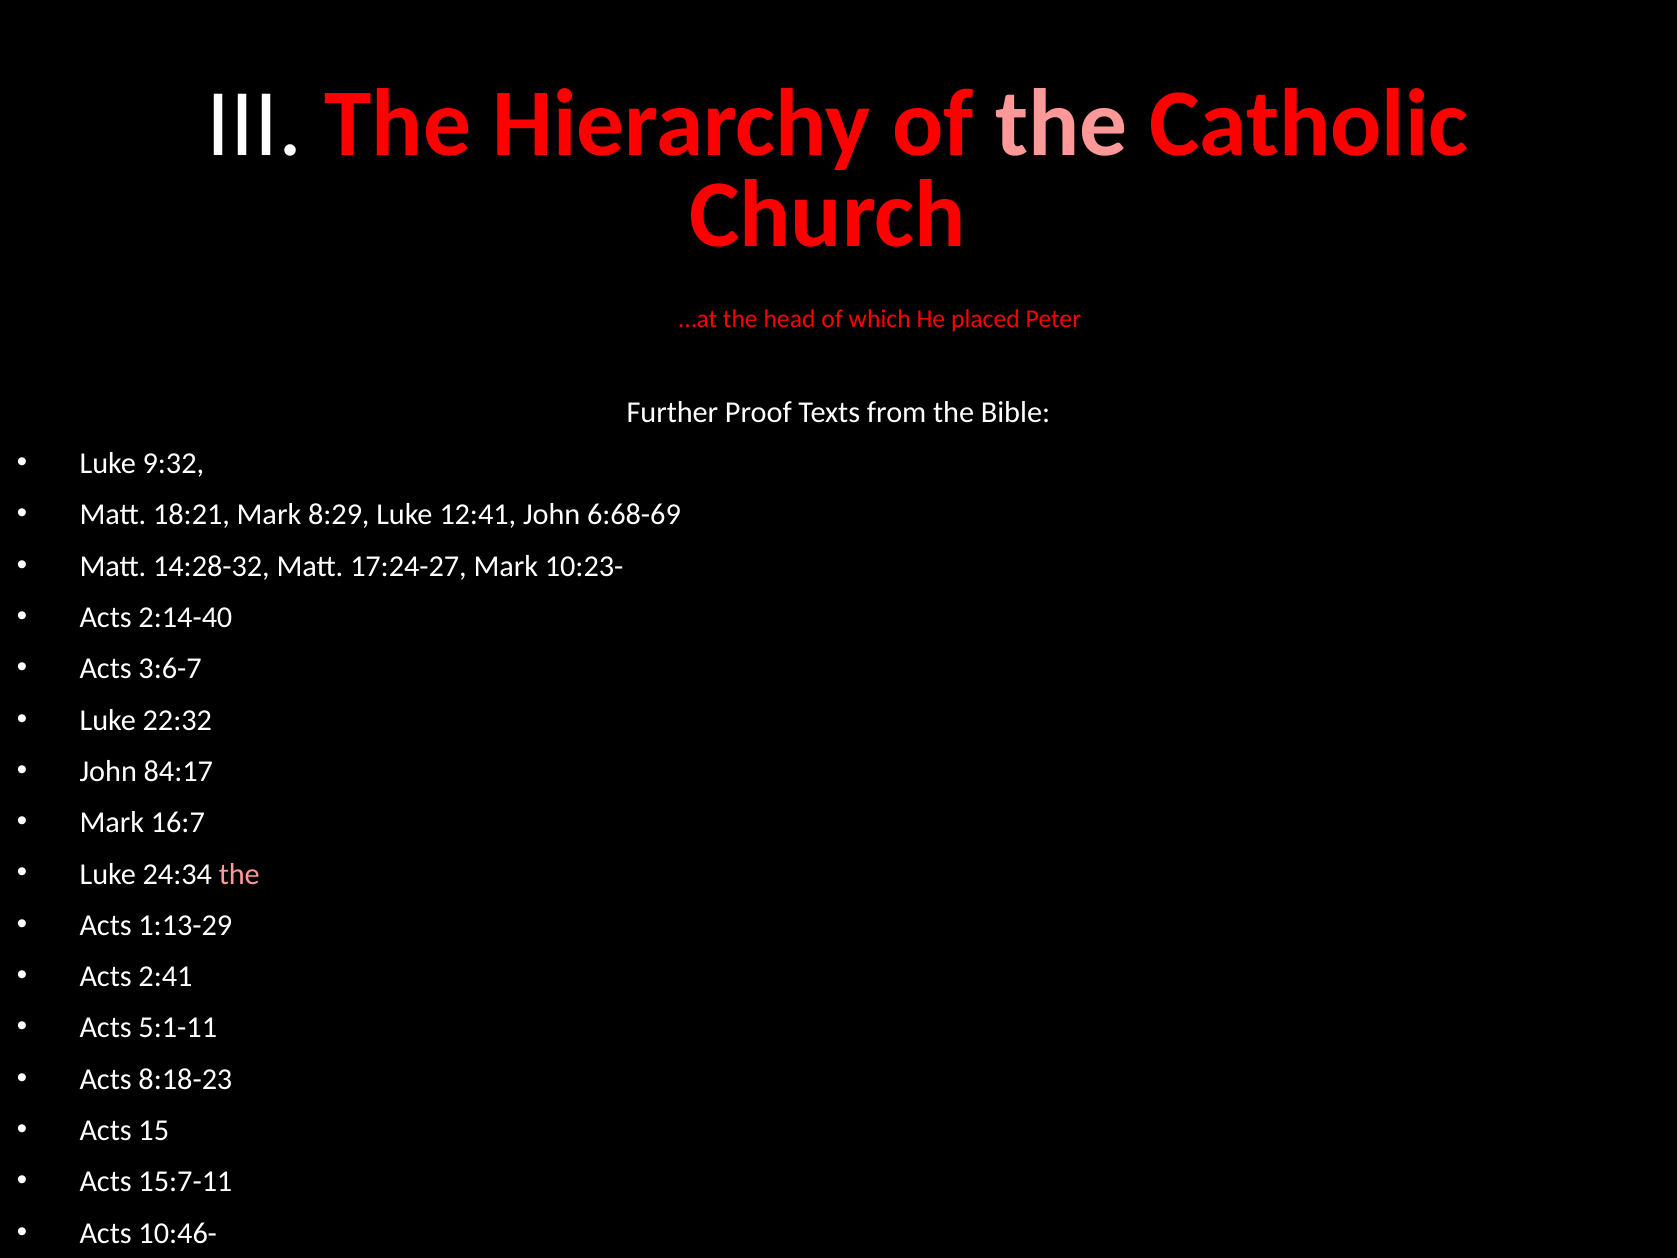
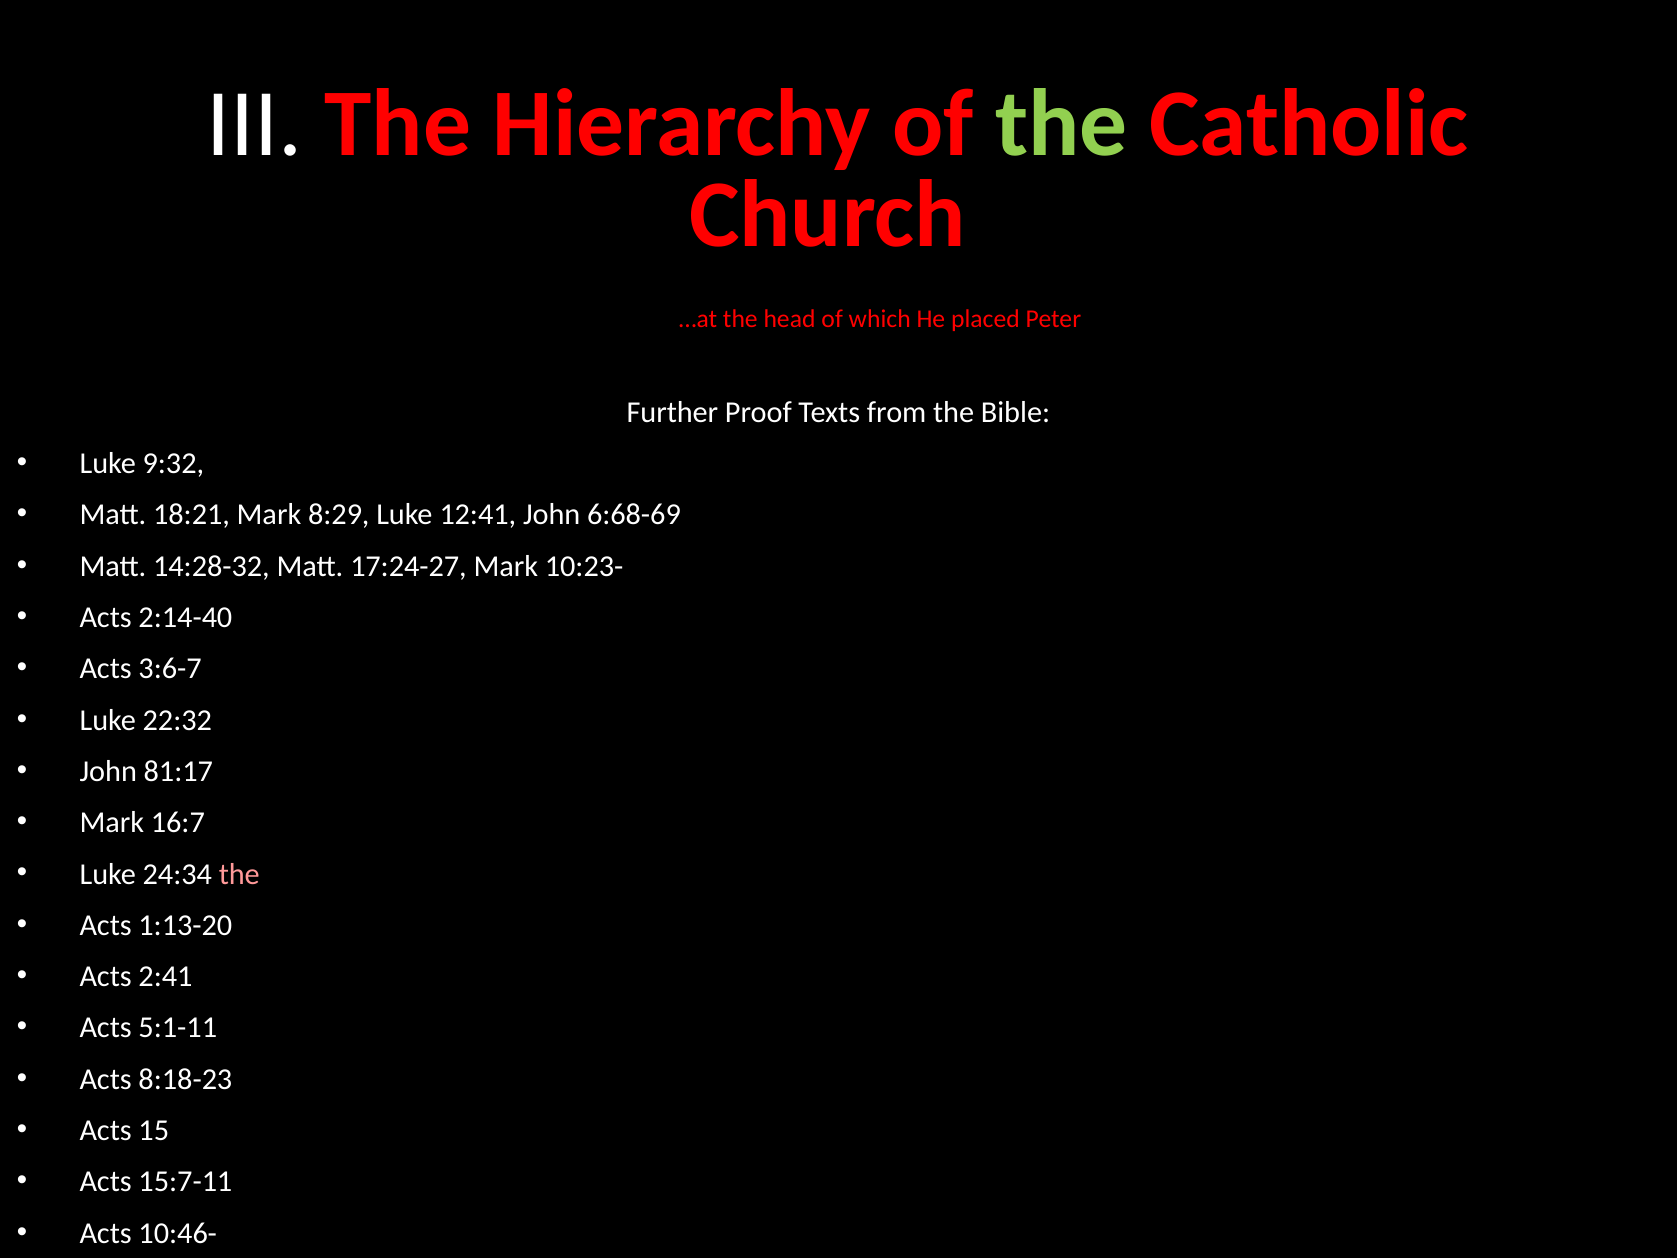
the colour: pink -> light green (1062, 124)
84:17: 84:17 -> 81:17 (178, 771)
1:13-29: 1:13-29 -> 1:13-20 (185, 925)
